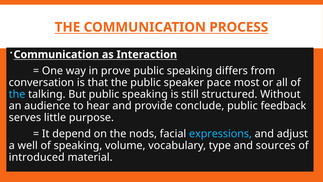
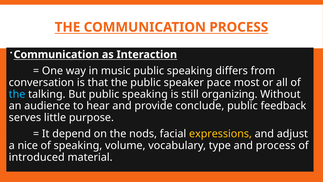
prove: prove -> music (116, 71)
structured: structured -> organizing (230, 94)
expressions colour: light blue -> yellow (220, 134)
well: well -> nice (28, 145)
and sources: sources -> process (276, 145)
